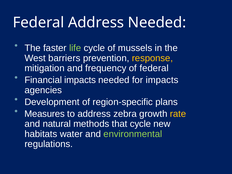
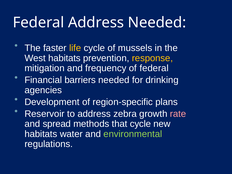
life colour: light green -> yellow (75, 48)
West barriers: barriers -> habitats (64, 58)
Financial impacts: impacts -> barriers (80, 80)
for impacts: impacts -> drinking (162, 80)
Measures: Measures -> Reservoir (45, 114)
rate colour: yellow -> pink (178, 114)
natural: natural -> spread (57, 124)
